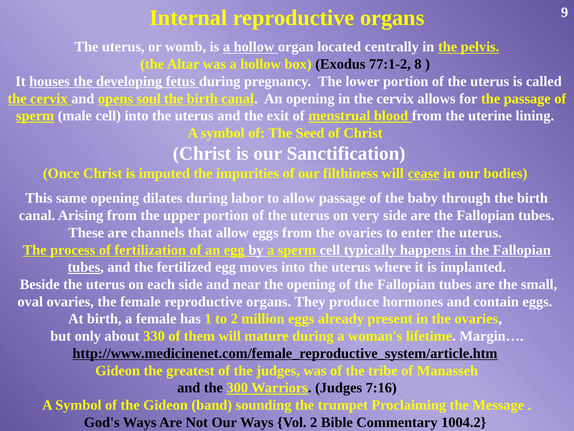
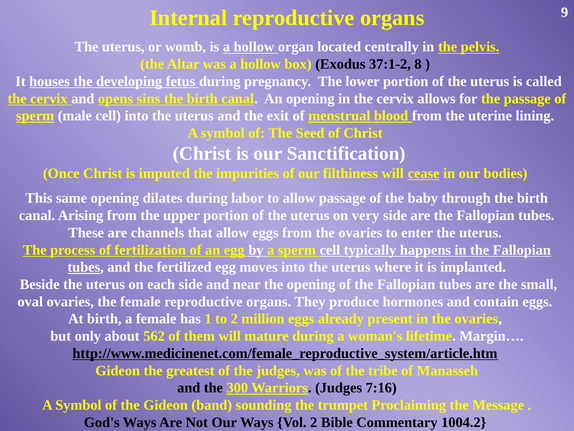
77:1-2: 77:1-2 -> 37:1-2 (390, 64)
soul: soul -> sins (148, 99)
330: 330 -> 562 (154, 336)
